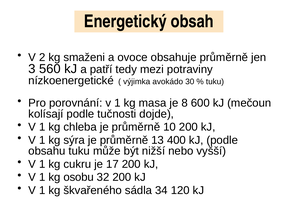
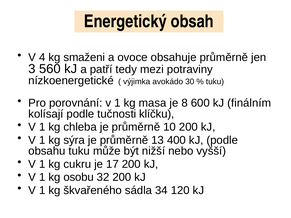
2: 2 -> 4 (42, 57)
mečoun: mečoun -> finálním (249, 103)
dojde: dojde -> klíčku (157, 114)
